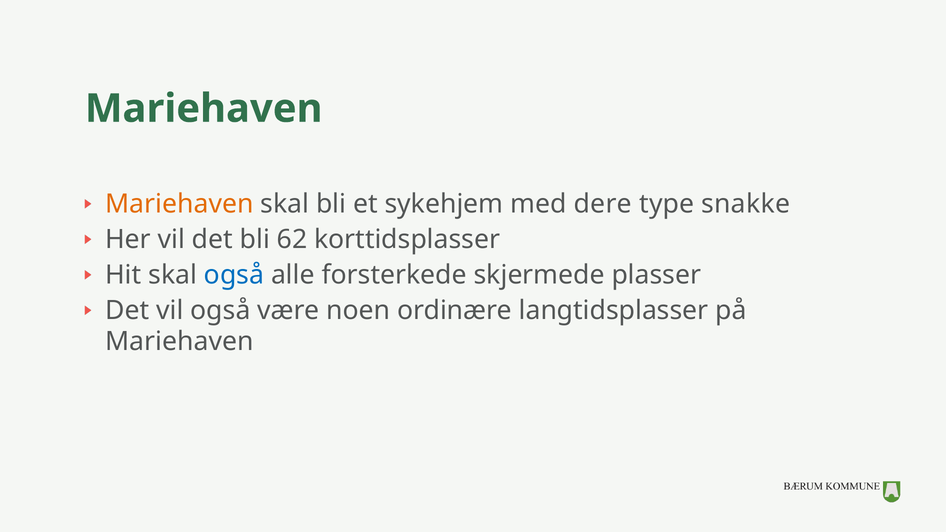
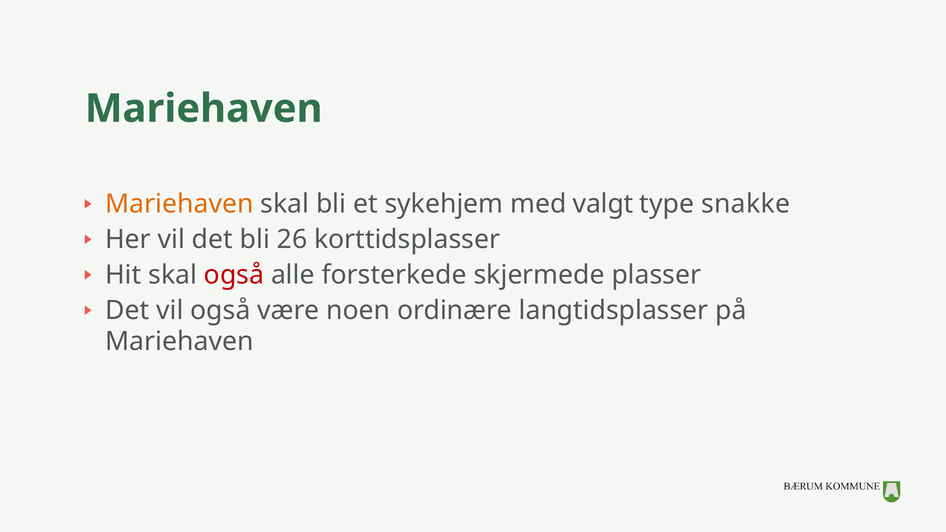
dere: dere -> valgt (603, 204)
62: 62 -> 26 (292, 239)
også colour: blue -> red (234, 275)
